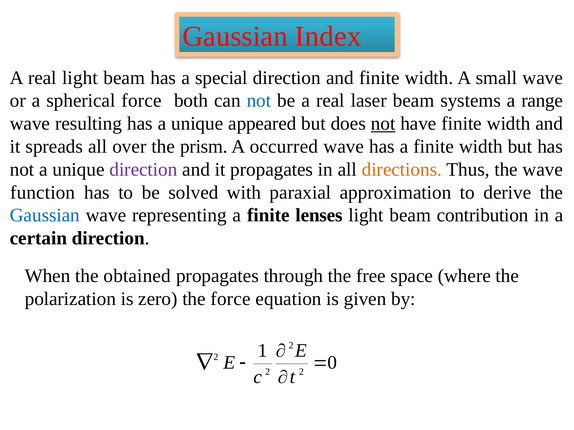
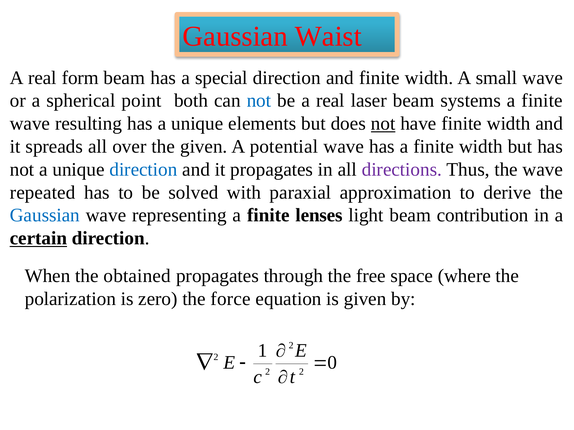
Index: Index -> Waist (328, 36)
real light: light -> form (80, 78)
spherical force: force -> point (142, 101)
range: range -> finite (542, 101)
appeared: appeared -> elements (262, 124)
the prism: prism -> given (204, 147)
occurred: occurred -> potential (284, 147)
direction colour: purple -> blue (143, 170)
directions colour: orange -> purple (402, 170)
function: function -> repeated (43, 193)
certain underline: none -> present (38, 239)
